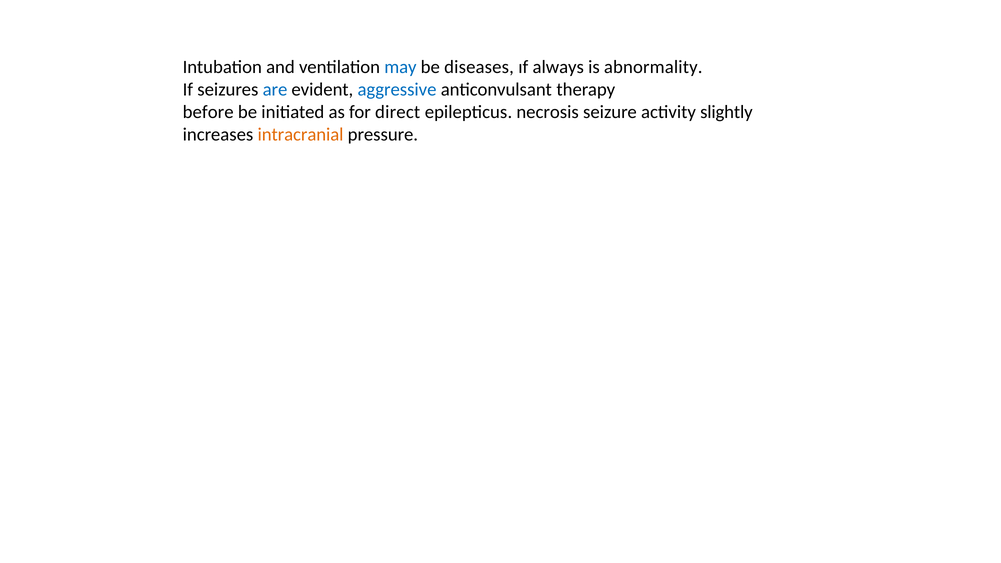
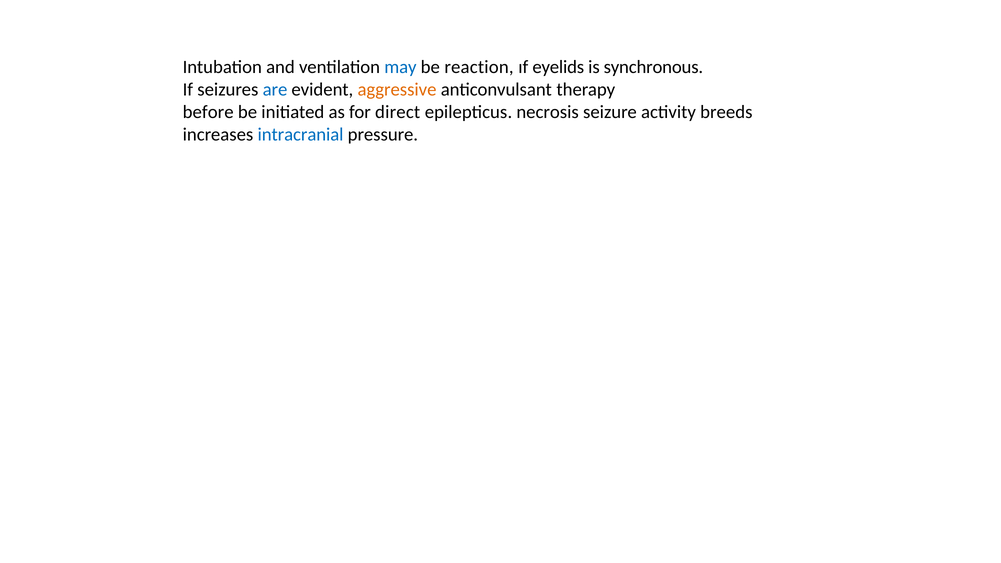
diseases: diseases -> reaction (479, 67)
always: always -> eyelids (558, 67)
abnormality: abnormality -> synchronous (653, 67)
aggressive colour: blue -> orange (397, 90)
slightly: slightly -> breeds (726, 112)
intracranial colour: orange -> blue (301, 135)
